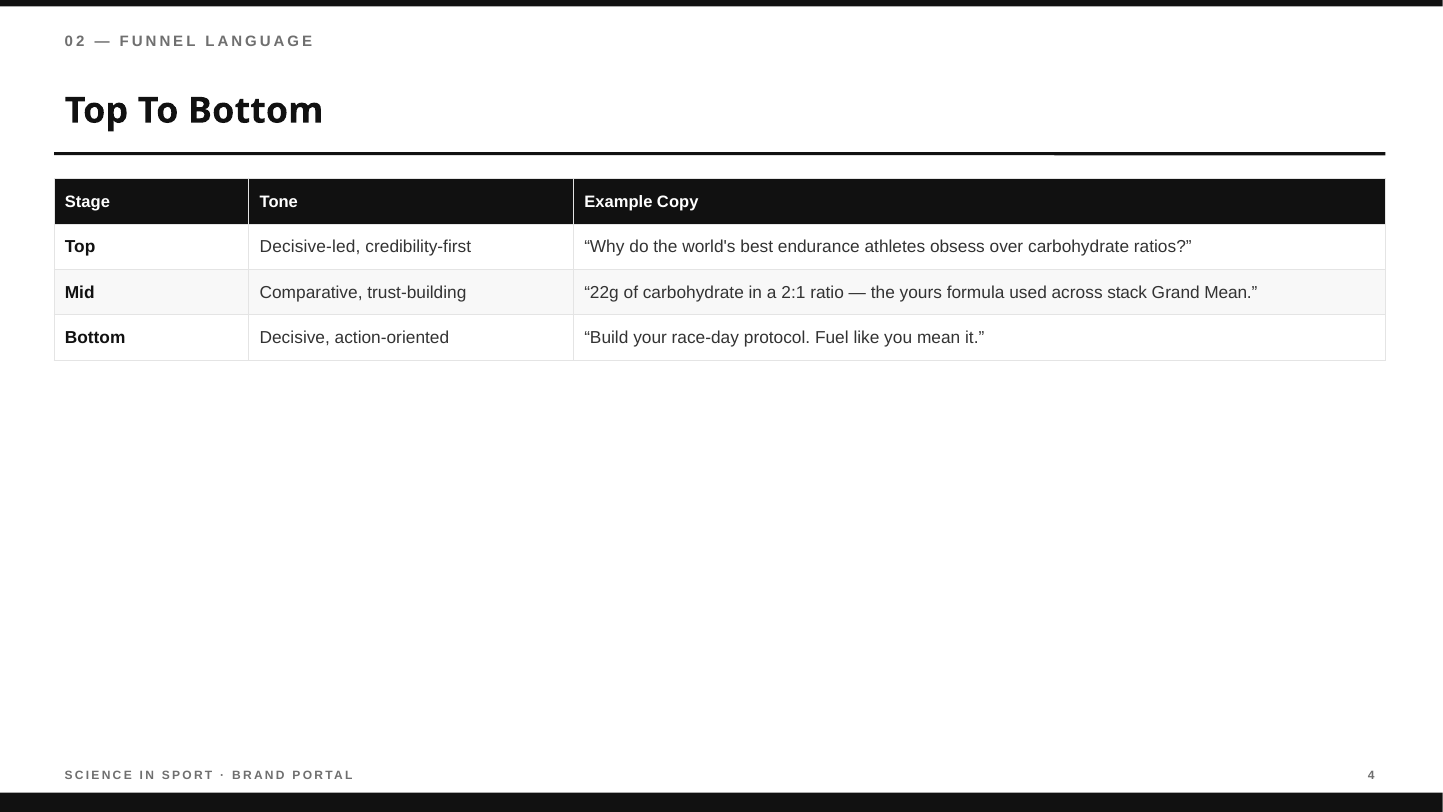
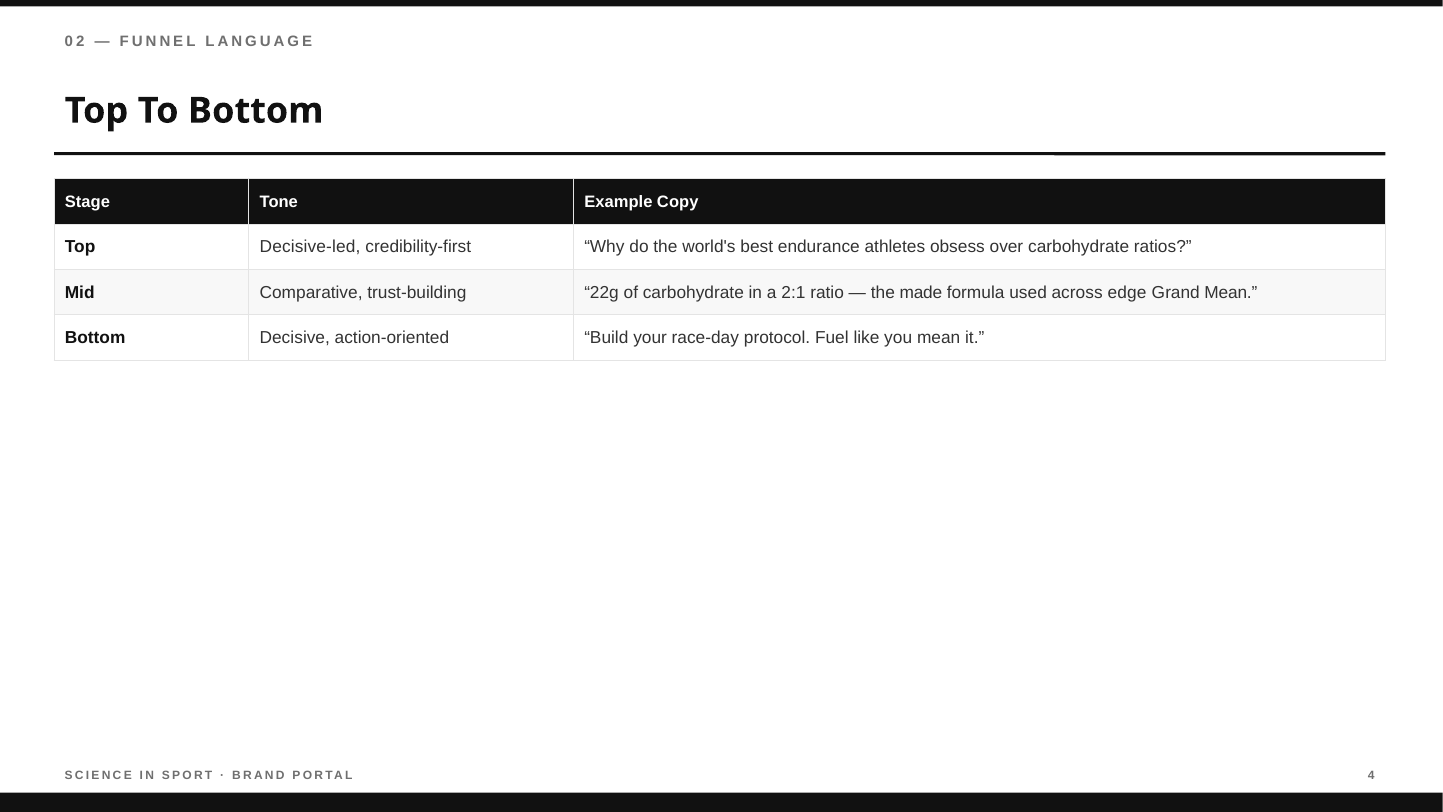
yours: yours -> made (921, 292)
stack: stack -> edge (1127, 292)
